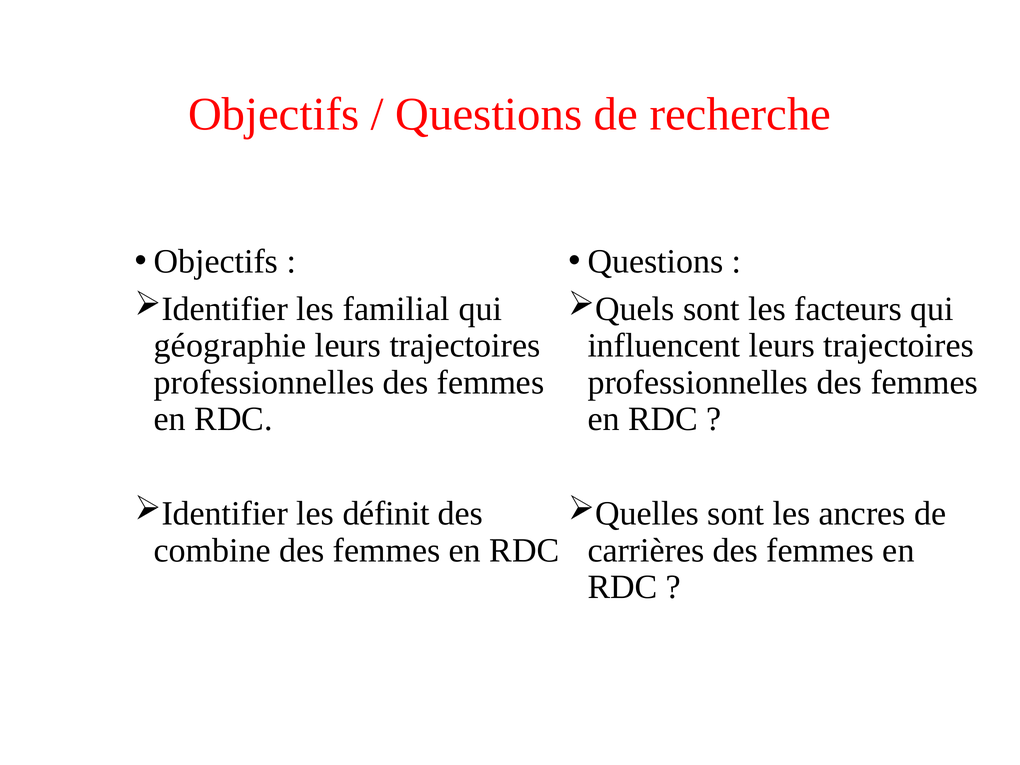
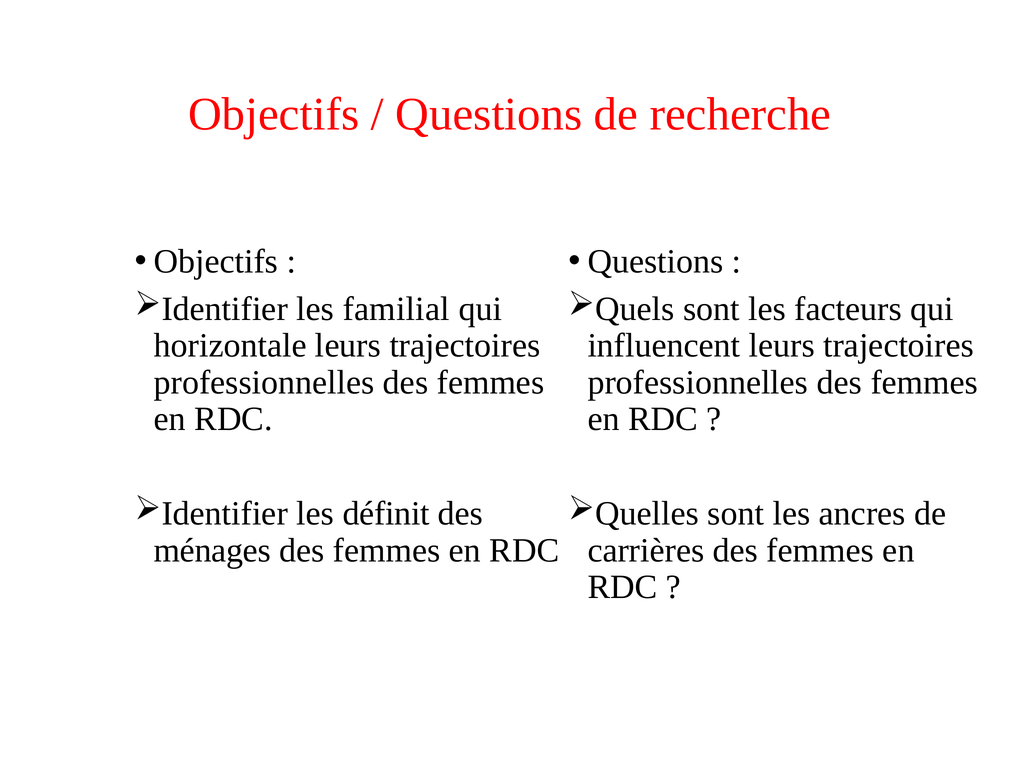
géographie: géographie -> horizontale (230, 346)
combine: combine -> ménages (212, 550)
